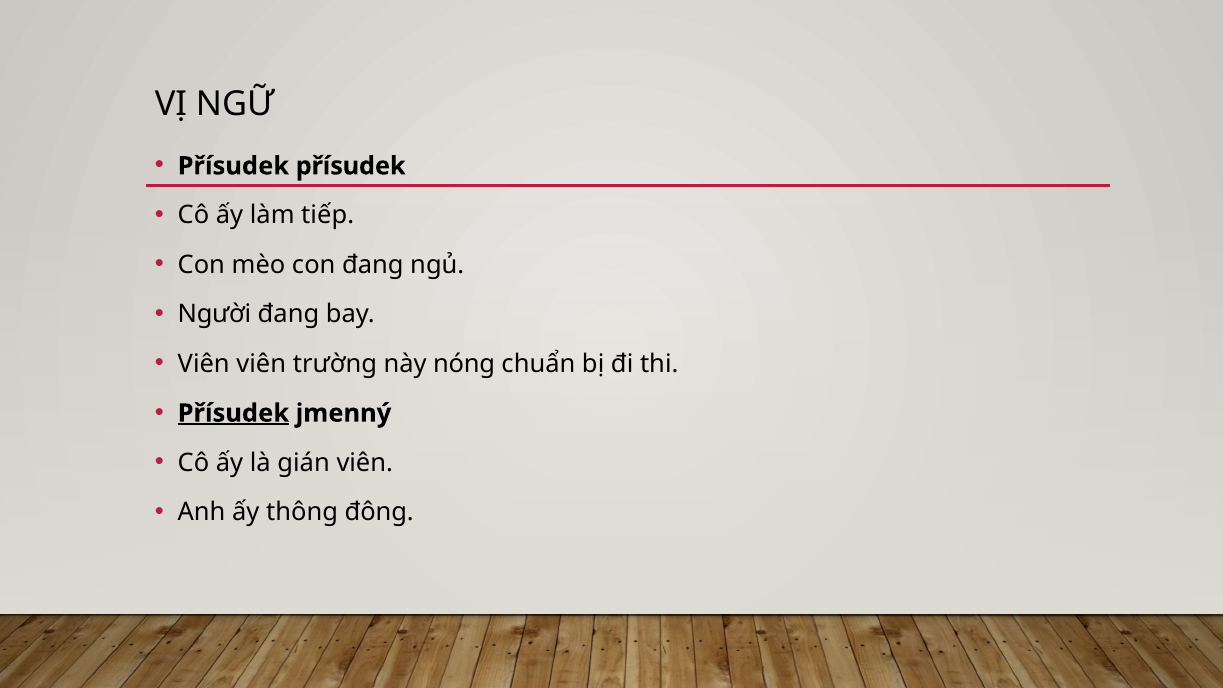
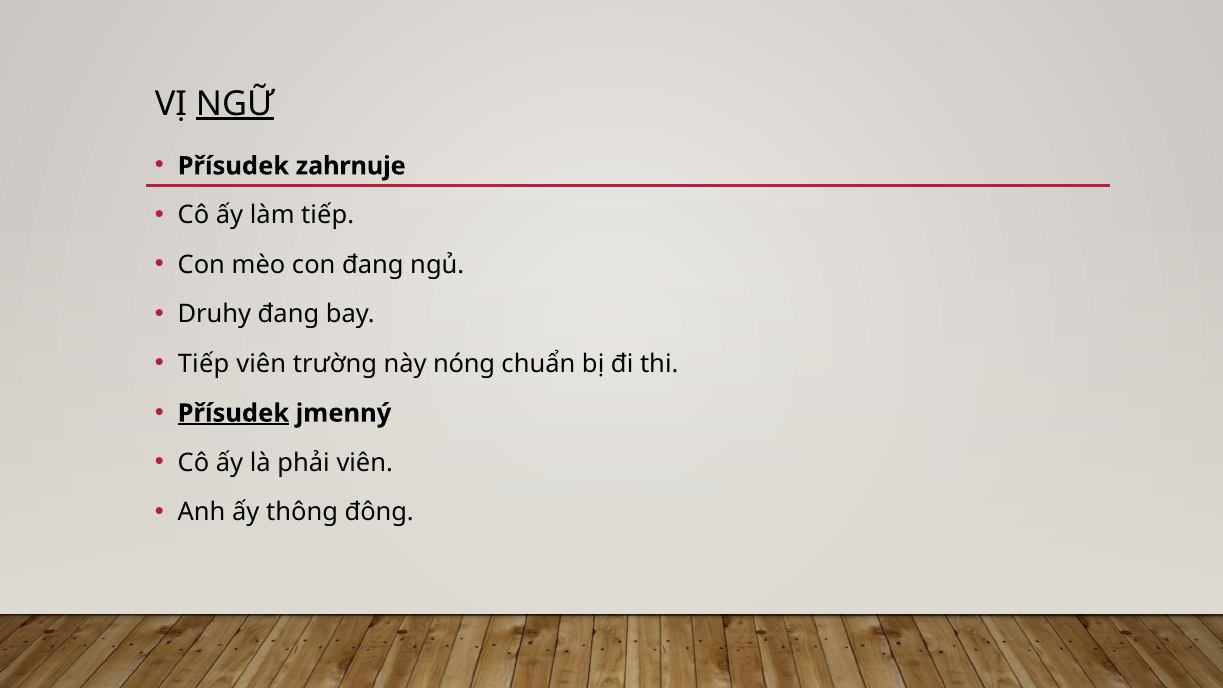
NGỮ underline: none -> present (235, 104)
Přísudek přísudek: přísudek -> zahrnuje (351, 166)
Người: Người -> Druhy (214, 314)
Viên: Viên -> Tiếp (204, 364)
gián: gián -> phải (304, 463)
